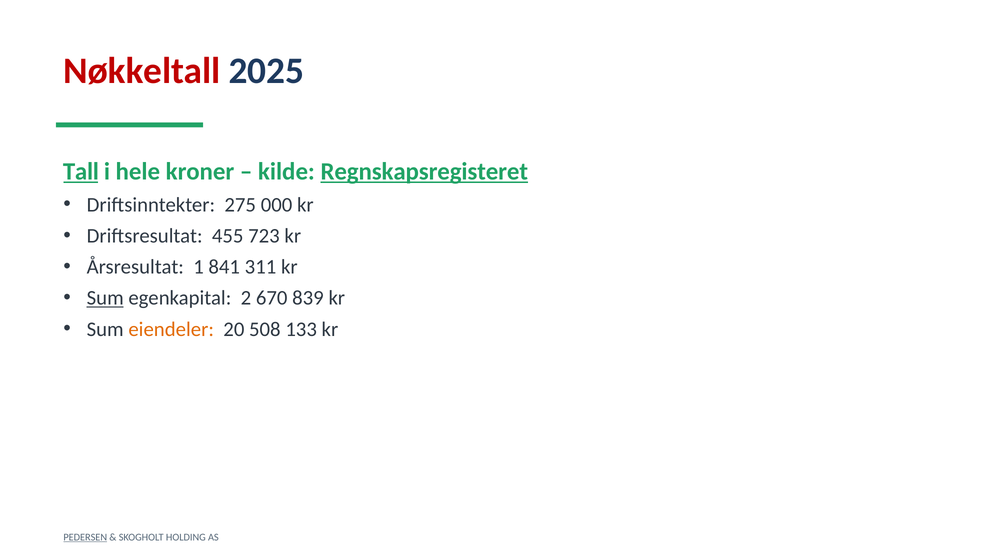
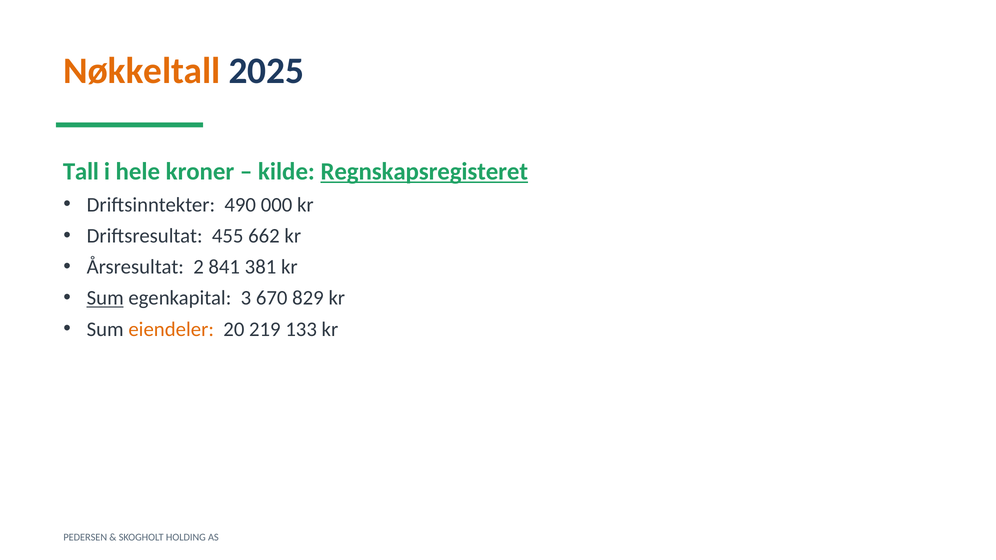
Nøkkeltall colour: red -> orange (142, 71)
Tall underline: present -> none (81, 171)
275: 275 -> 490 (240, 205)
723: 723 -> 662 (264, 236)
1: 1 -> 2 (199, 267)
311: 311 -> 381 (261, 267)
2: 2 -> 3 (246, 298)
839: 839 -> 829 (308, 298)
508: 508 -> 219 (265, 329)
PEDERSEN underline: present -> none (85, 538)
